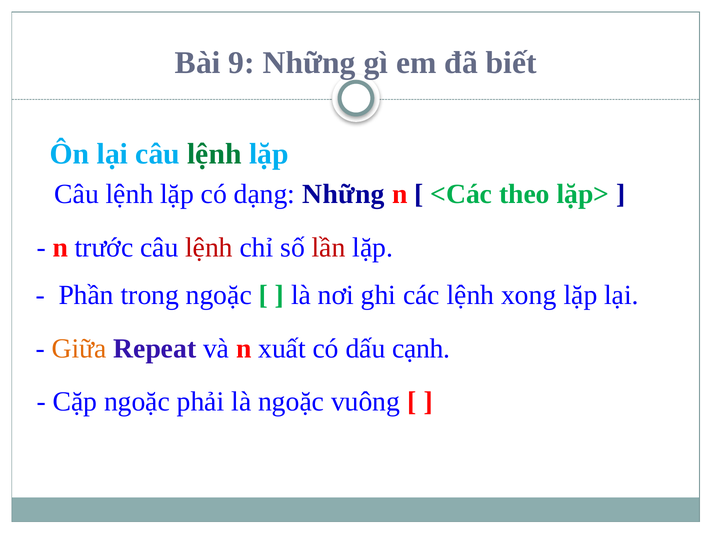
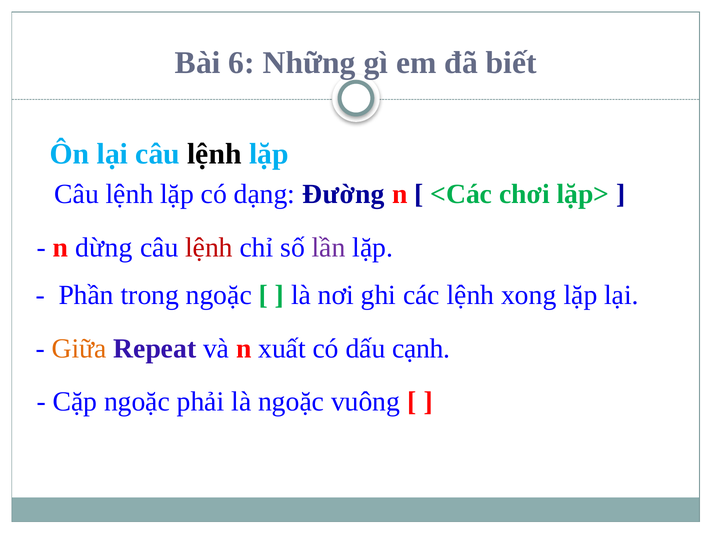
9: 9 -> 6 (242, 63)
lệnh colour: green -> black (214, 154)
dạng Những: Những -> Đường (344, 194)
theo: theo -> chơi (524, 194)
trước: trước -> dừng (104, 248)
lần colour: red -> purple (329, 248)
